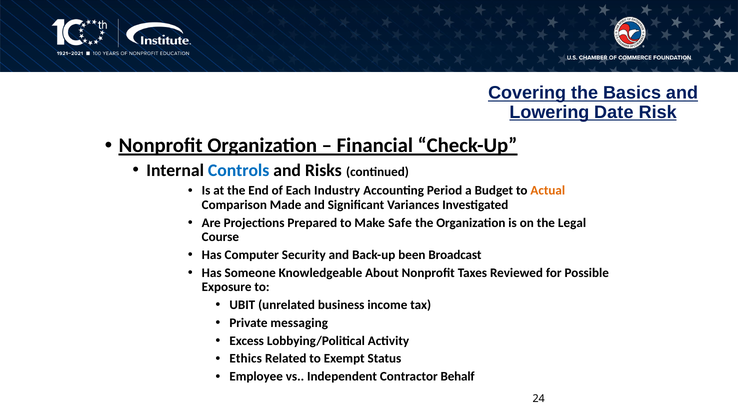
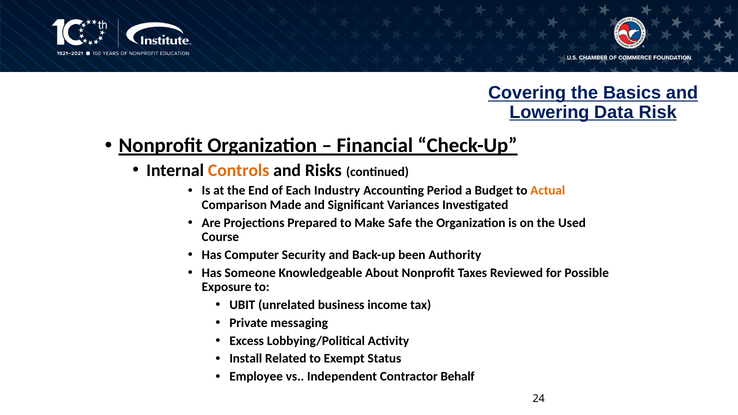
Date: Date -> Data (614, 112)
Controls colour: blue -> orange (239, 170)
Legal: Legal -> Used (572, 223)
Broadcast: Broadcast -> Authority (455, 255)
Ethics: Ethics -> Install (246, 359)
